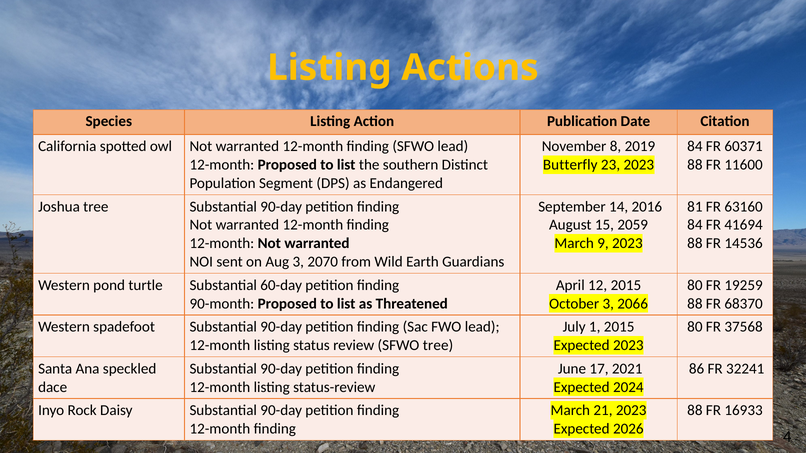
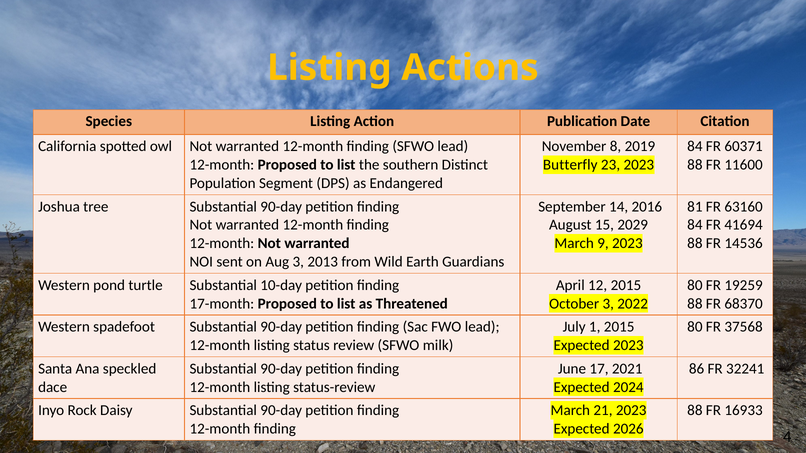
2059: 2059 -> 2029 (633, 225)
2070: 2070 -> 2013 (323, 262)
60-day: 60-day -> 10-day (281, 285)
90-month: 90-month -> 17-month (222, 304)
2066: 2066 -> 2022 (633, 304)
SFWO tree: tree -> milk (438, 346)
